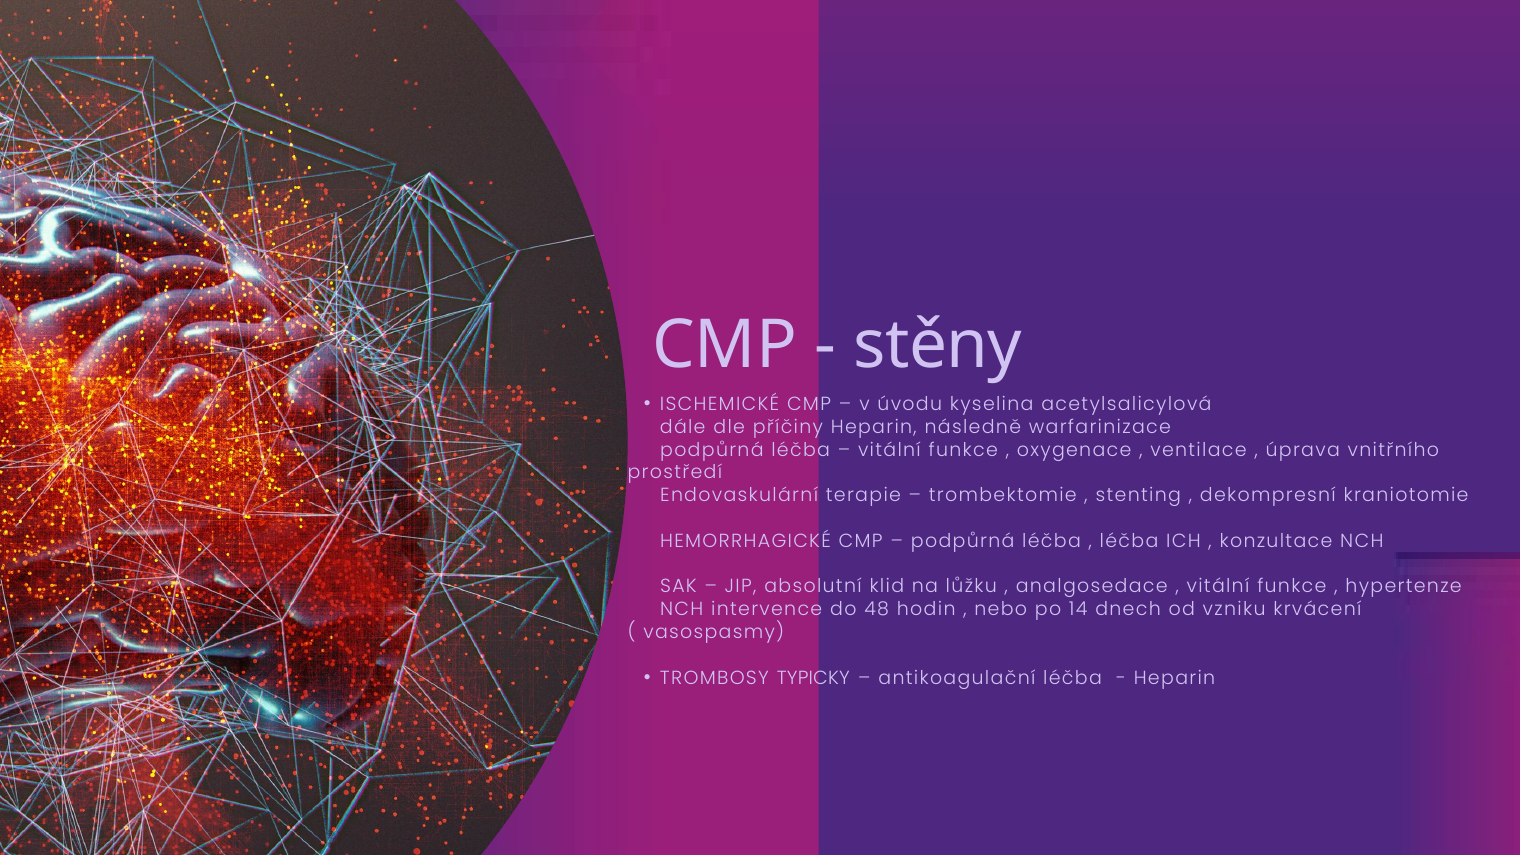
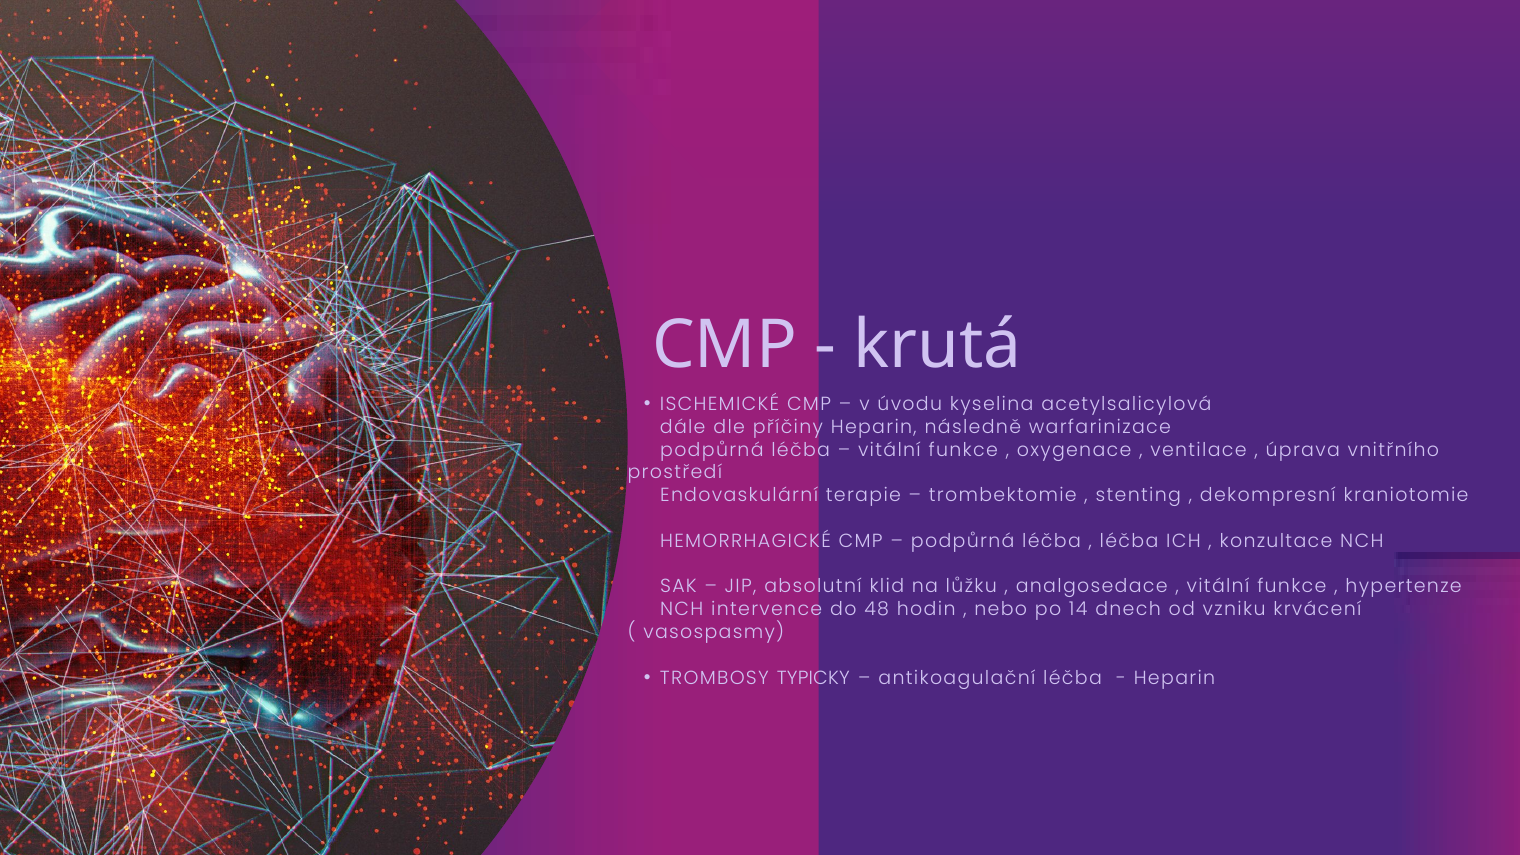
stěny: stěny -> krutá (938, 345)
